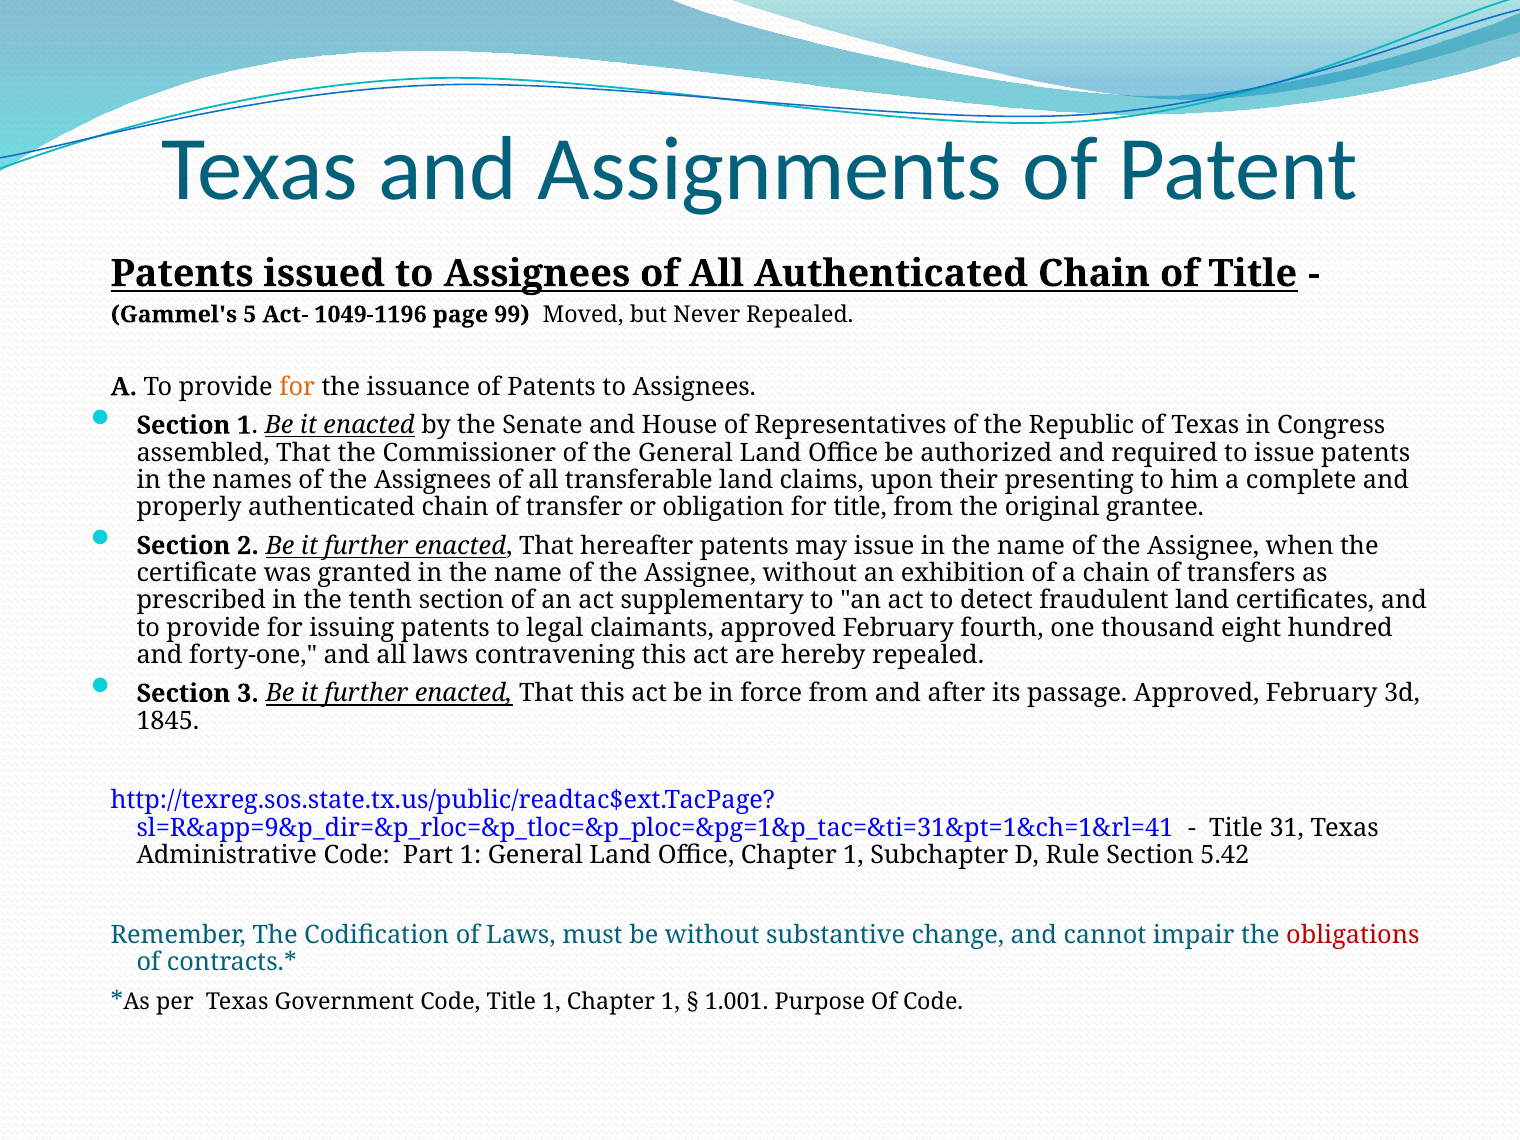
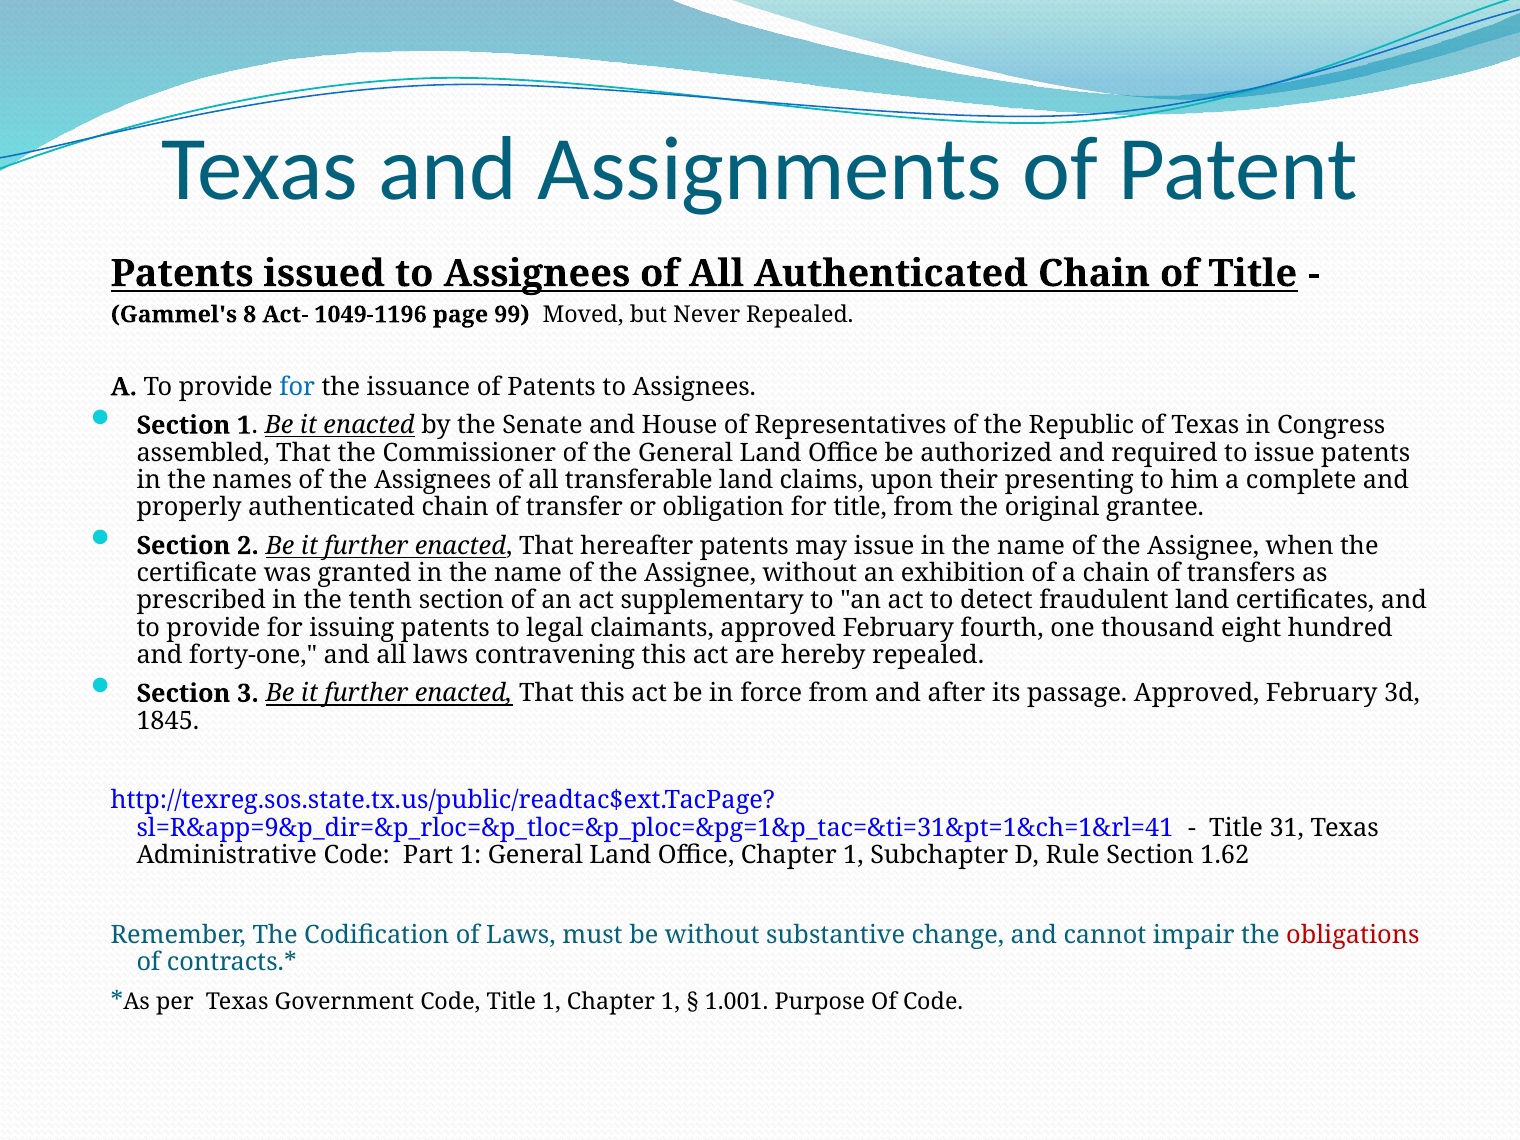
5: 5 -> 8 (250, 315)
for colour: orange -> blue (297, 387)
5.42: 5.42 -> 1.62 (1225, 855)
